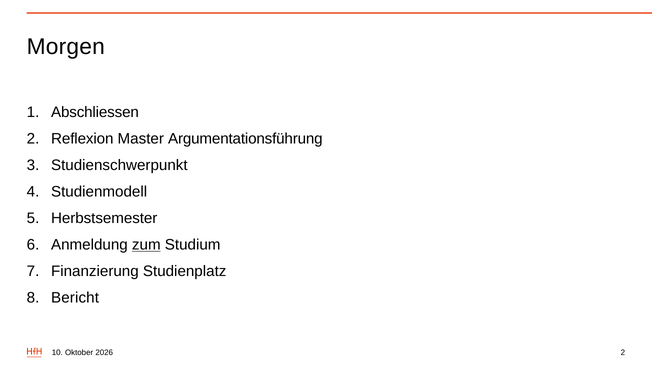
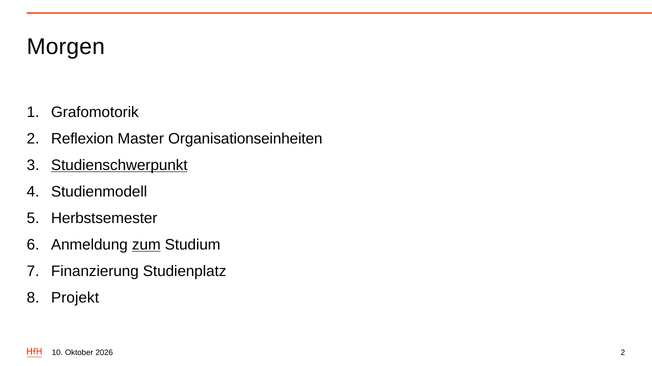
Abschliessen: Abschliessen -> Grafomotorik (95, 112)
Argumentationsführung: Argumentationsführung -> Organisationseinheiten (245, 139)
Studienschwerpunkt underline: none -> present (119, 165)
Bericht: Bericht -> Projekt (75, 298)
